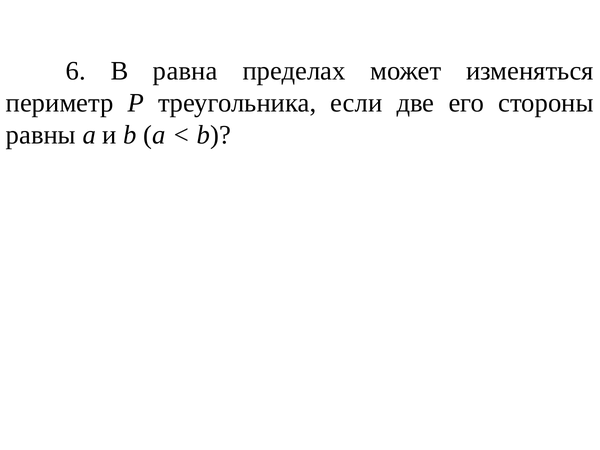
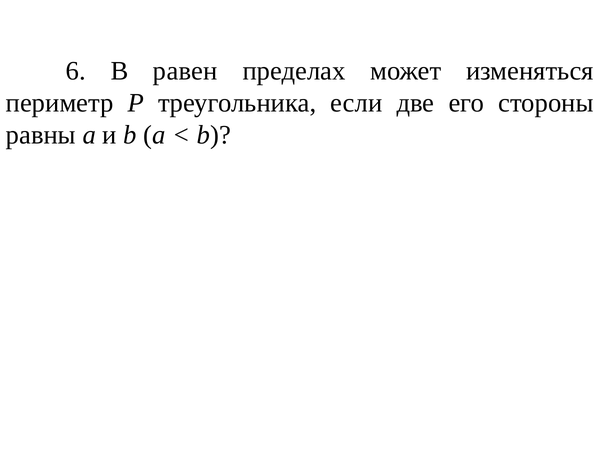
равна: равна -> равен (185, 71)
